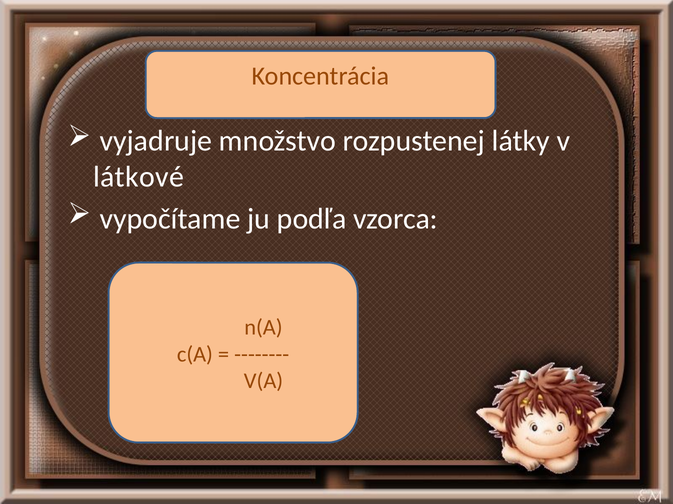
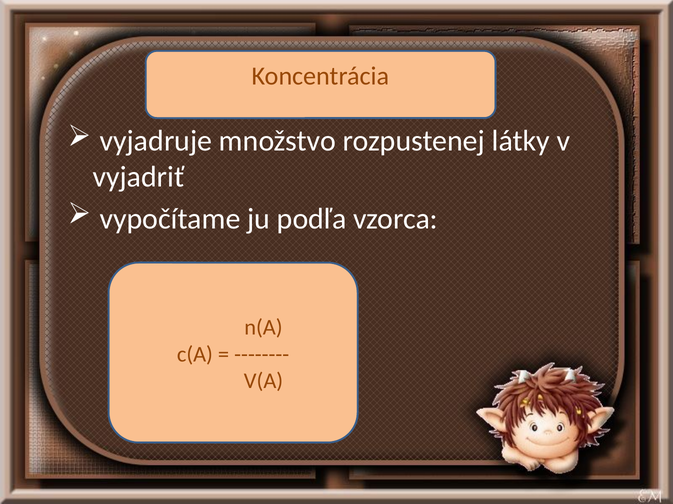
látkové: látkové -> vyjadriť (139, 177)
